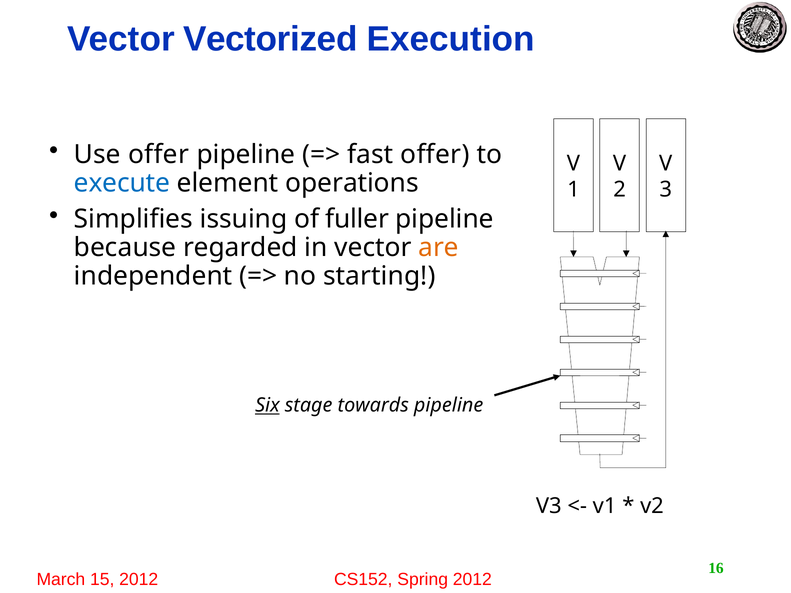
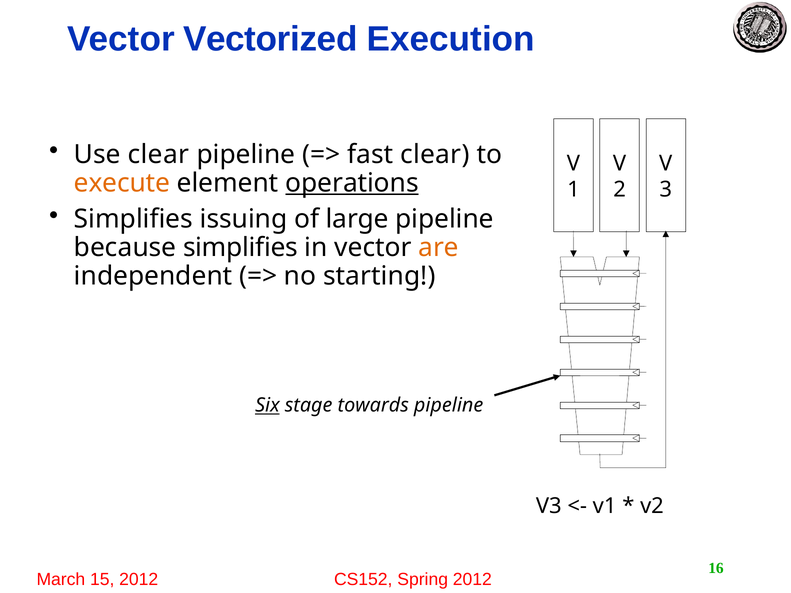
Use offer: offer -> clear (158, 155)
fast offer: offer -> clear (435, 155)
execute colour: blue -> orange (122, 183)
operations underline: none -> present (352, 183)
fuller: fuller -> large (357, 219)
because regarded: regarded -> simplifies (240, 248)
